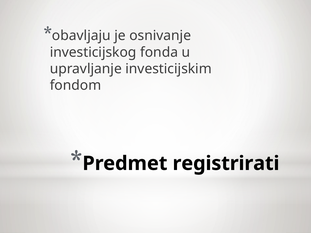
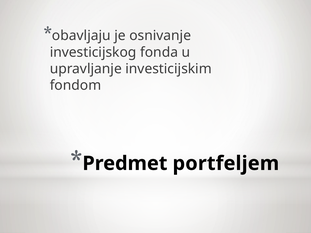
registrirati: registrirati -> portfeljem (226, 164)
